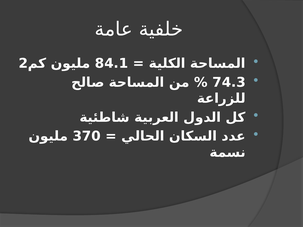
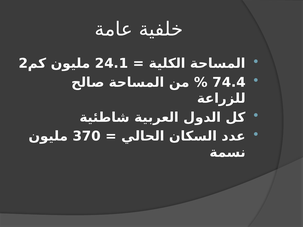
84.1: 84.1 -> 24.1 (112, 64)
74.3: 74.3 -> 74.4 (229, 82)
